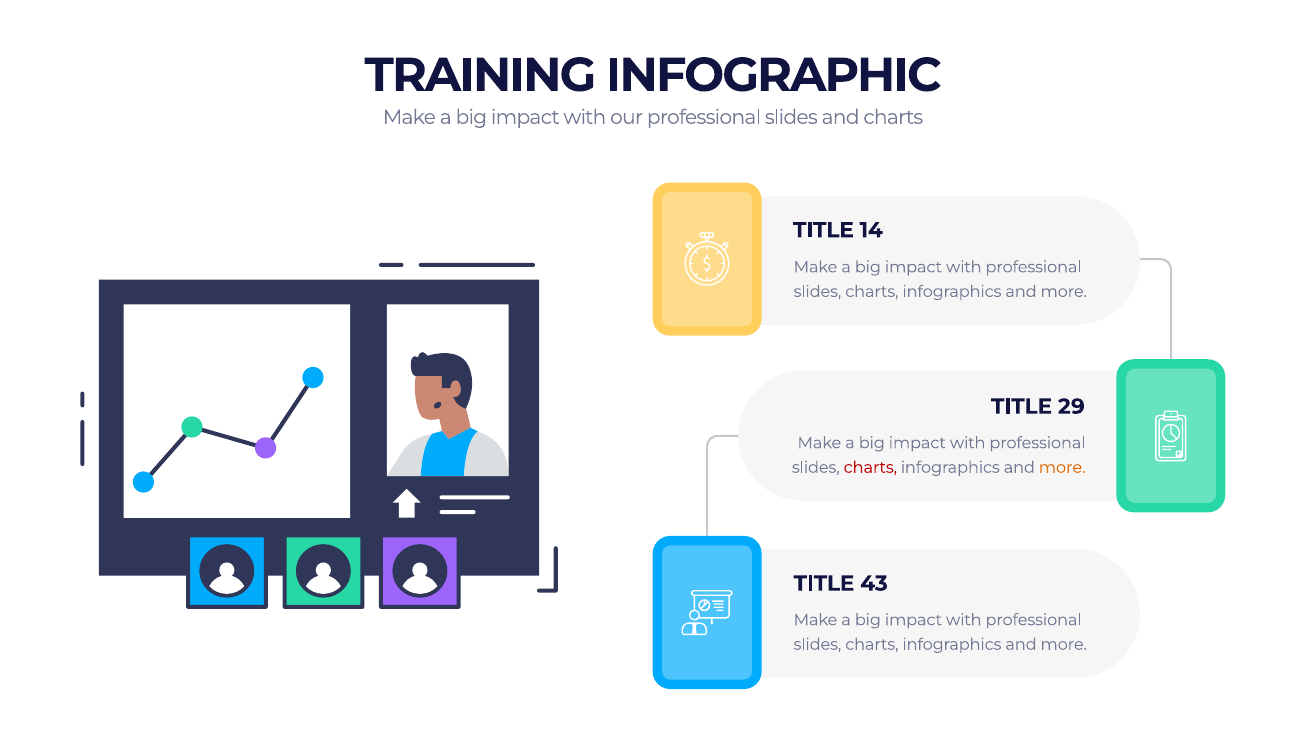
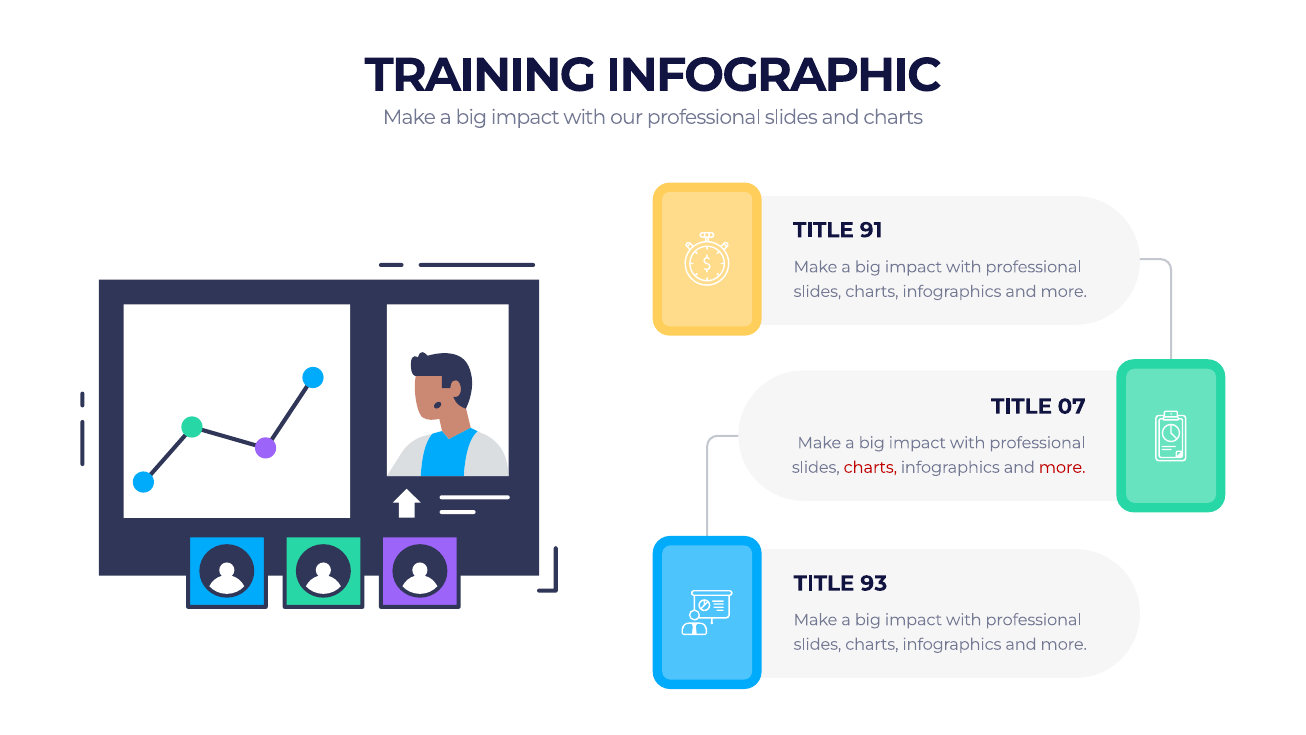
14: 14 -> 91 (871, 230)
29: 29 -> 07 (1072, 406)
more colour: orange -> red (1062, 467)
43: 43 -> 93 (874, 583)
